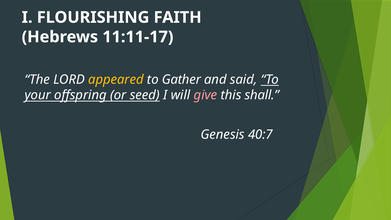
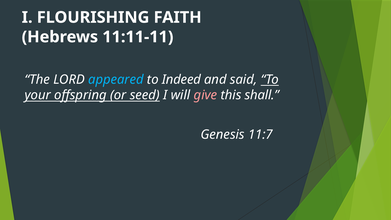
11:11-17: 11:11-17 -> 11:11-11 (138, 37)
appeared colour: yellow -> light blue (116, 79)
Gather: Gather -> Indeed (181, 79)
40:7: 40:7 -> 11:7 (260, 135)
